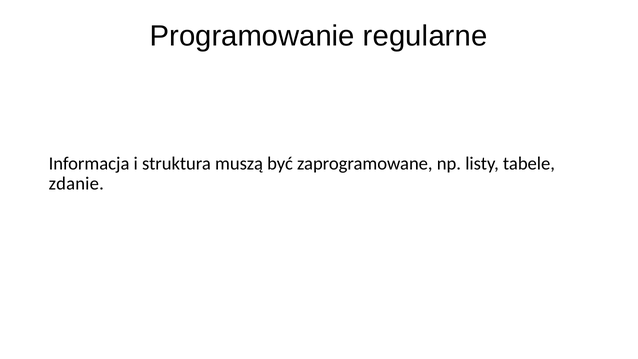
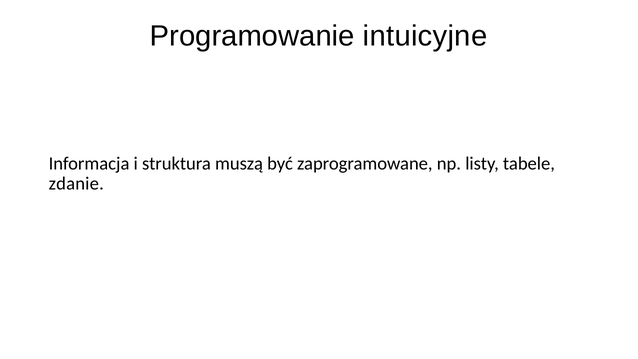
regularne: regularne -> intuicyjne (425, 36)
